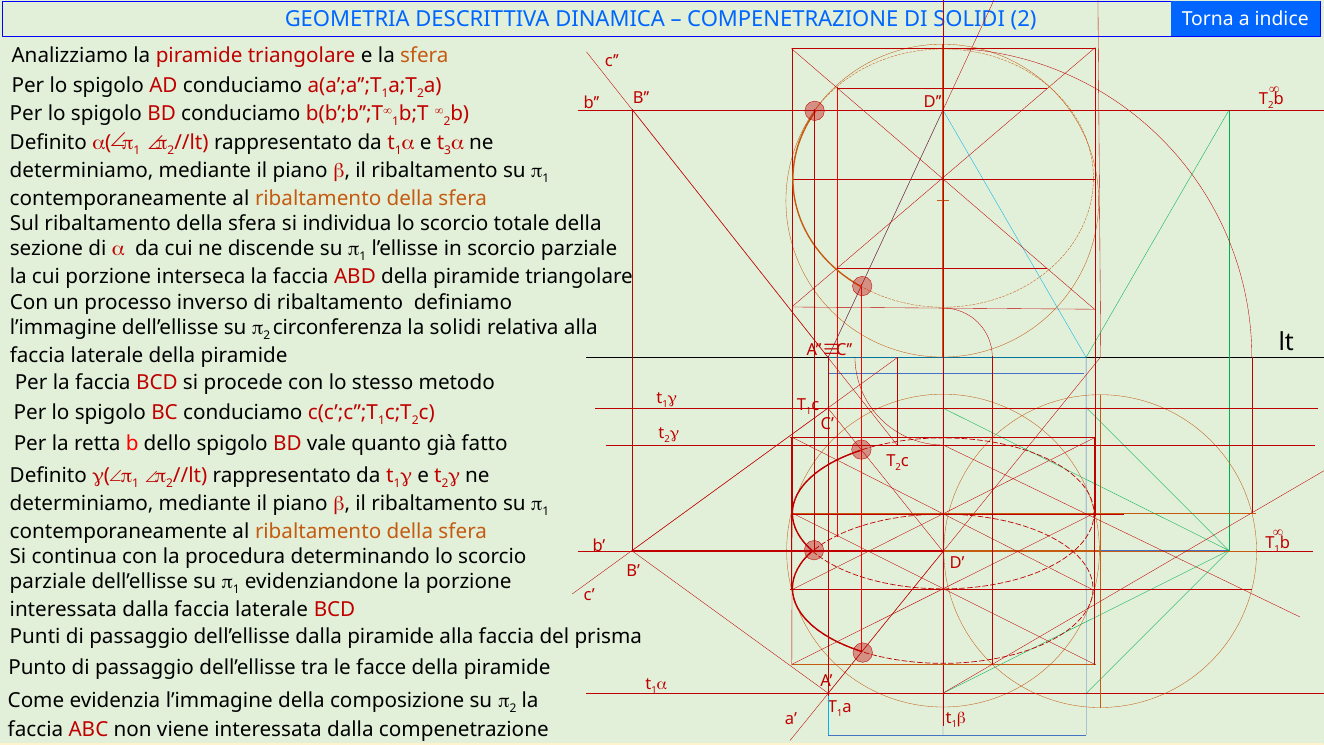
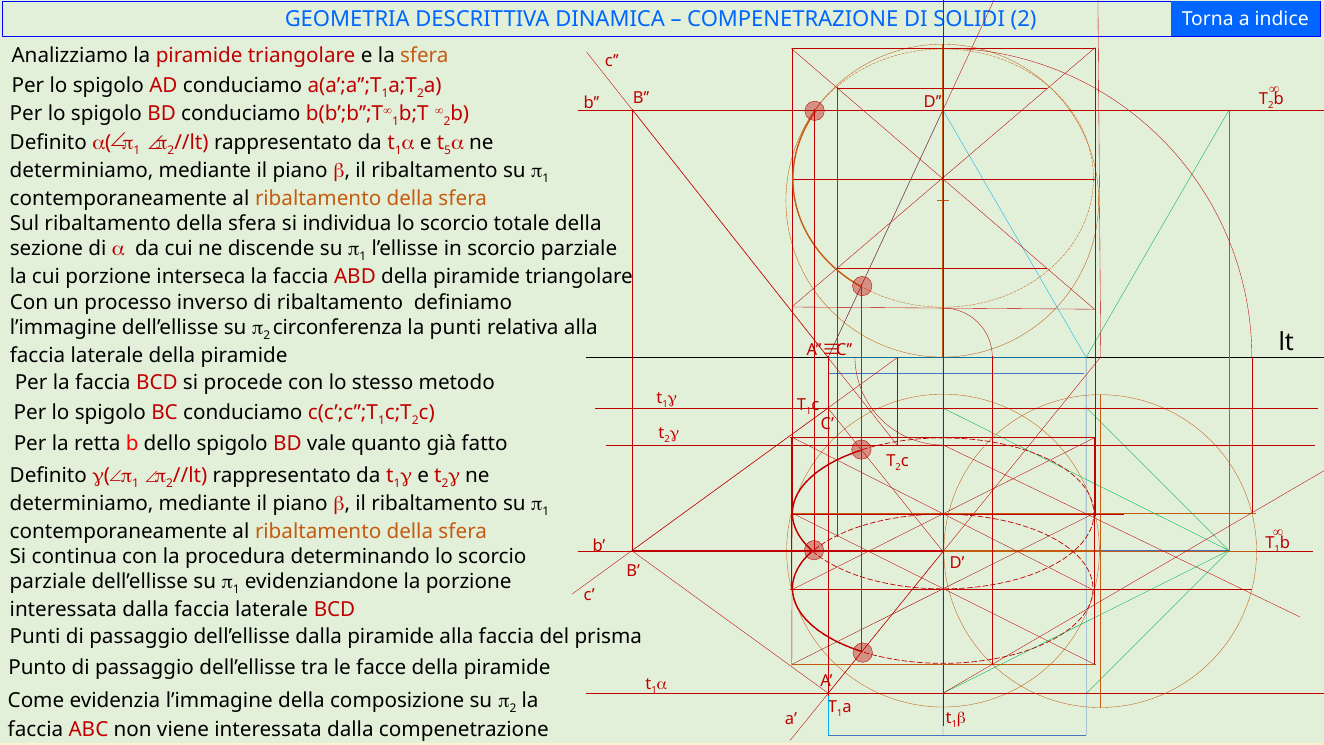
3: 3 -> 5 (448, 151)
la solidi: solidi -> punti (456, 327)
